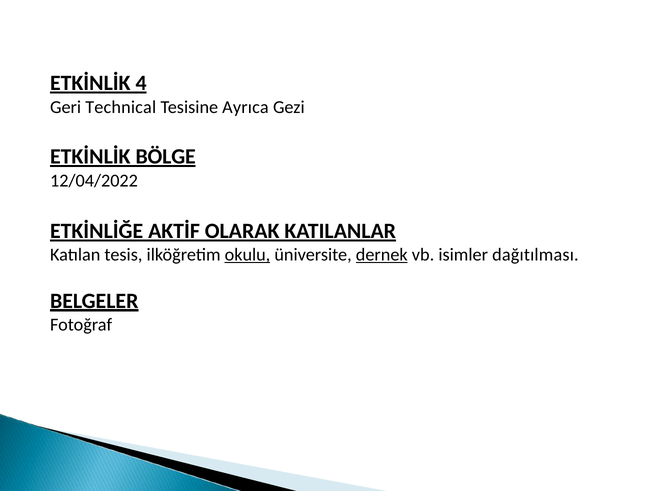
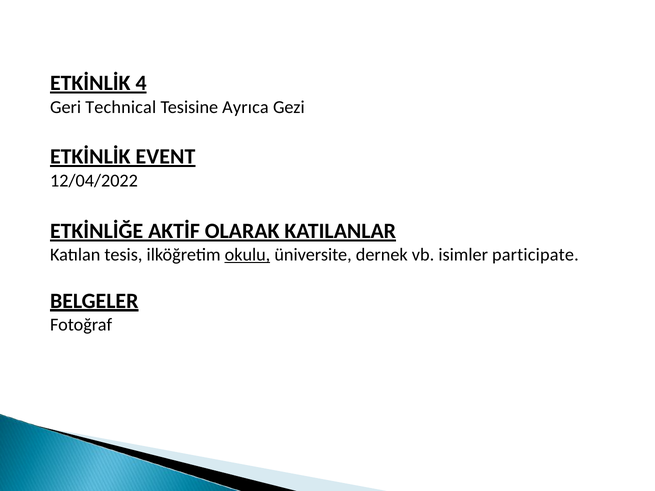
BÖLGE: BÖLGE -> EVENT (165, 157)
dernek underline: present -> none (382, 255)
dağıtılması: dağıtılması -> participate (535, 255)
